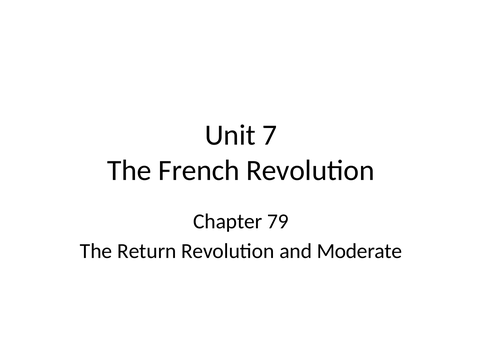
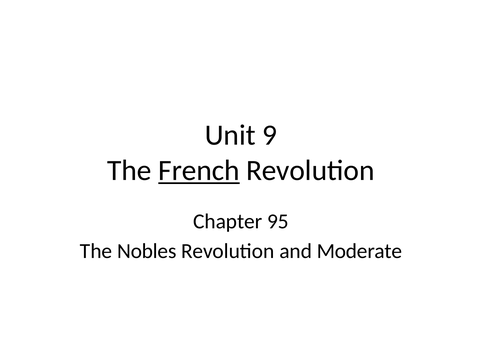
7: 7 -> 9 (270, 135)
French underline: none -> present (199, 171)
79: 79 -> 95 (278, 222)
Return: Return -> Nobles (147, 252)
